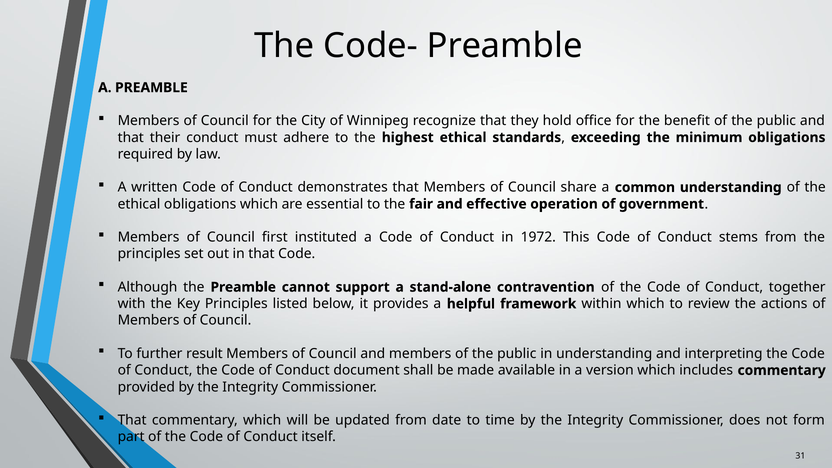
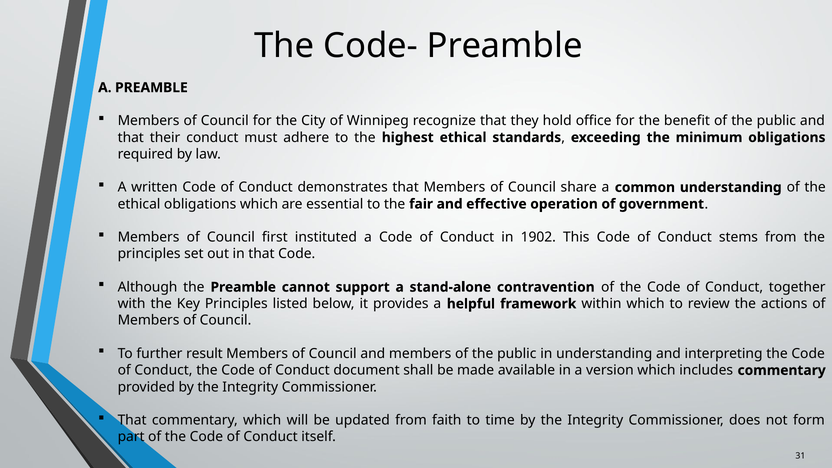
1972: 1972 -> 1902 (538, 237)
date: date -> faith (447, 420)
